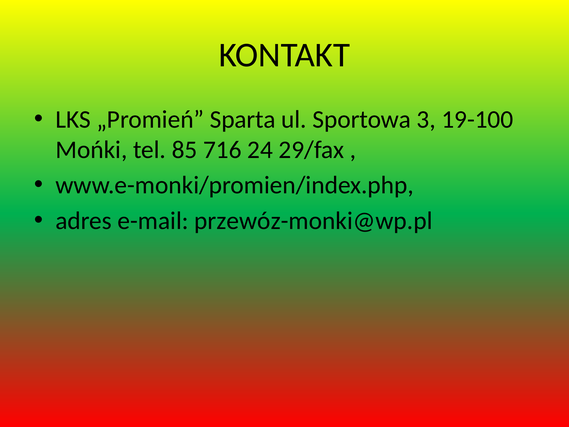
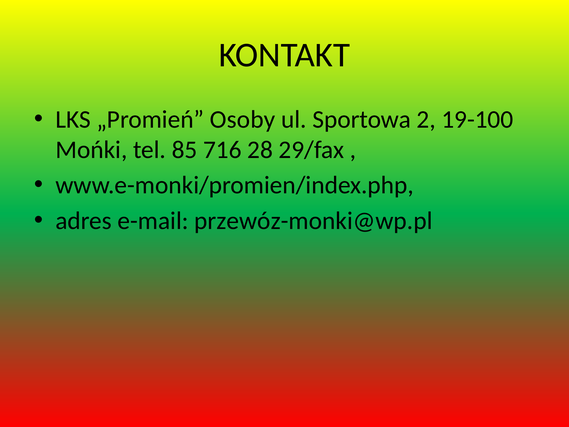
Sparta: Sparta -> Osoby (243, 119)
3: 3 -> 2 (426, 119)
24: 24 -> 28 (260, 150)
